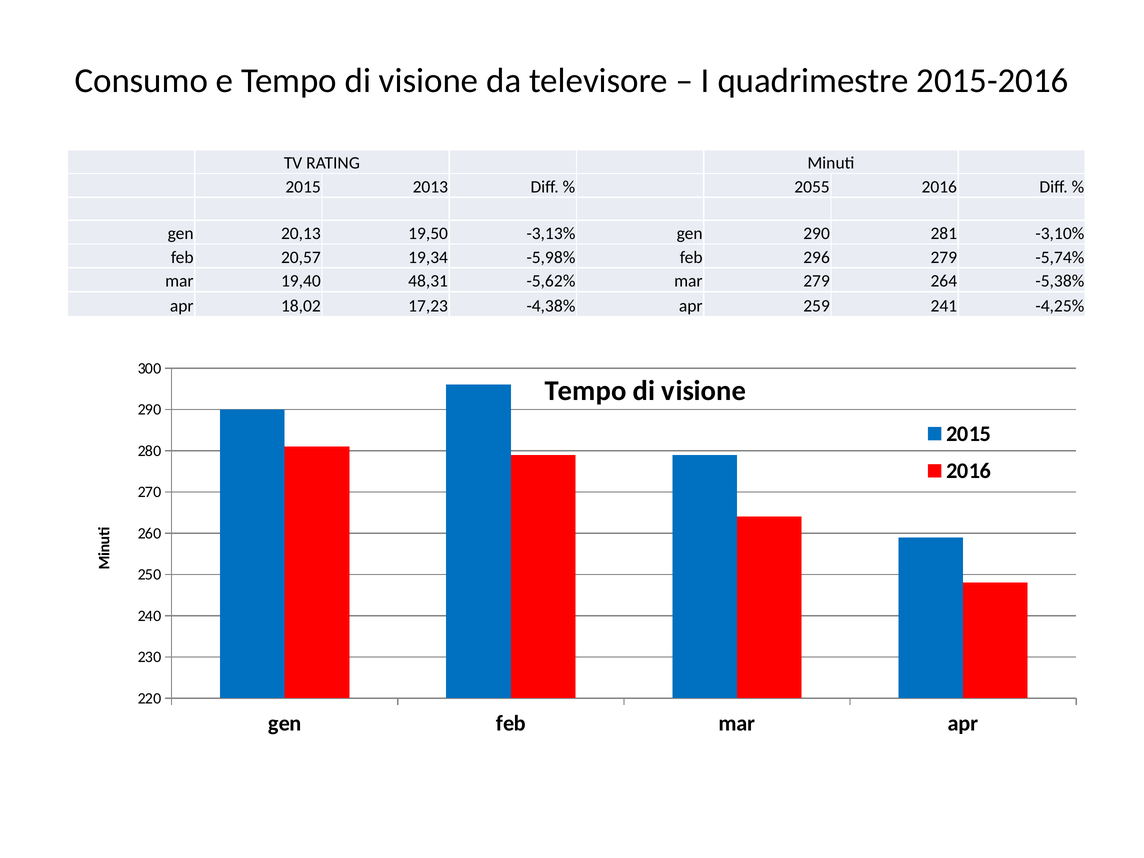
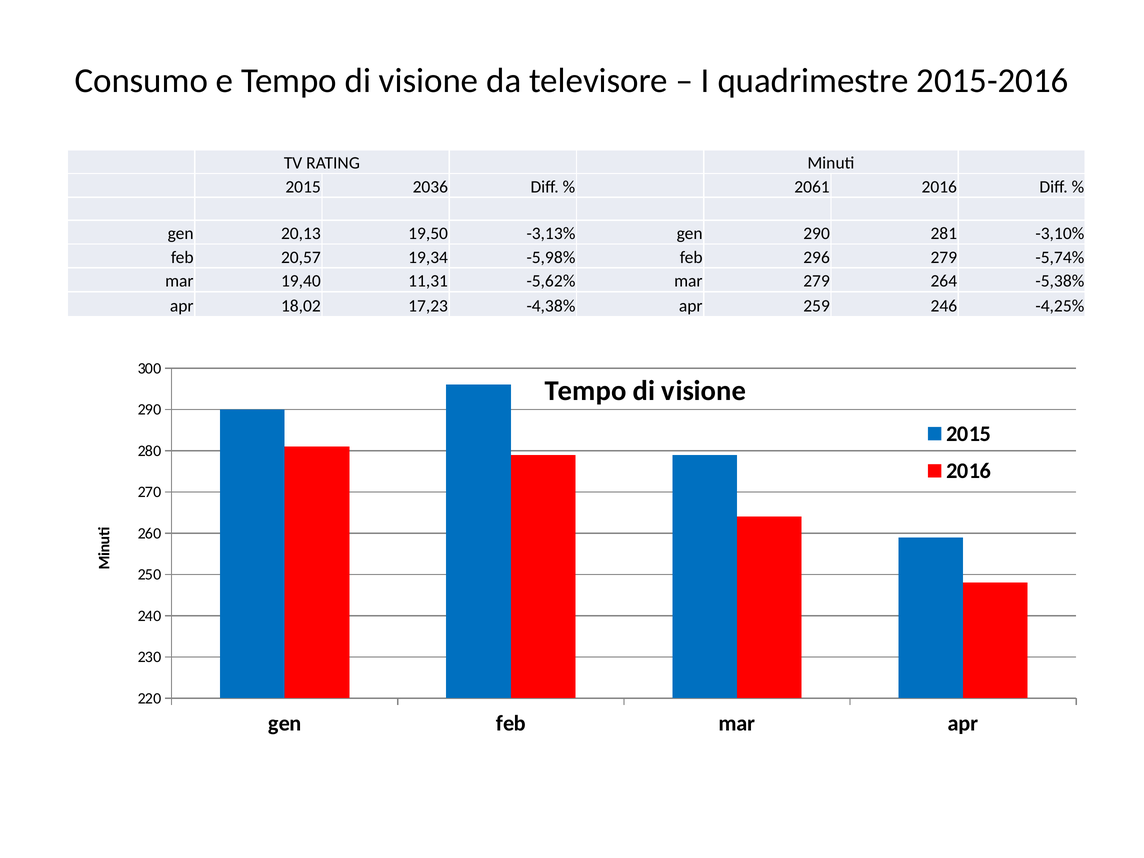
2013: 2013 -> 2036 (430, 187)
2055: 2055 -> 2061 (812, 187)
48,31: 48,31 -> 11,31 (428, 281)
241: 241 -> 246 (944, 306)
